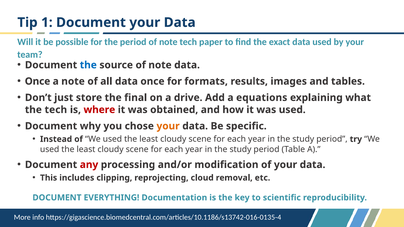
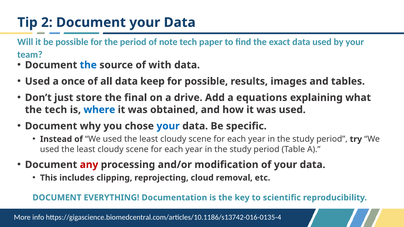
1: 1 -> 2 (47, 22)
source of note: note -> with (160, 65)
Once: Once -> Used (37, 81)
a note: note -> once (73, 81)
data once: once -> keep (152, 81)
for formats: formats -> possible (206, 81)
where colour: red -> blue (99, 110)
your colour: orange -> blue (168, 126)
